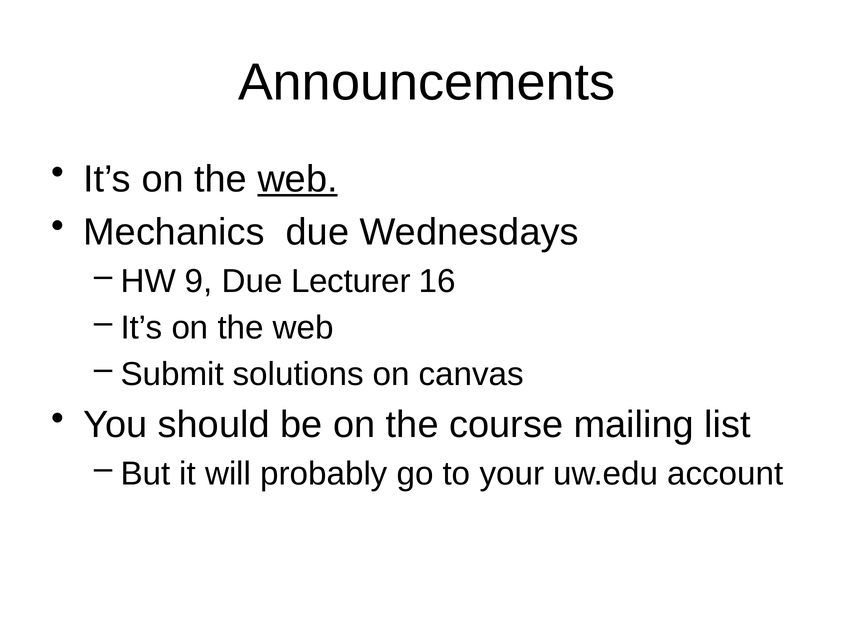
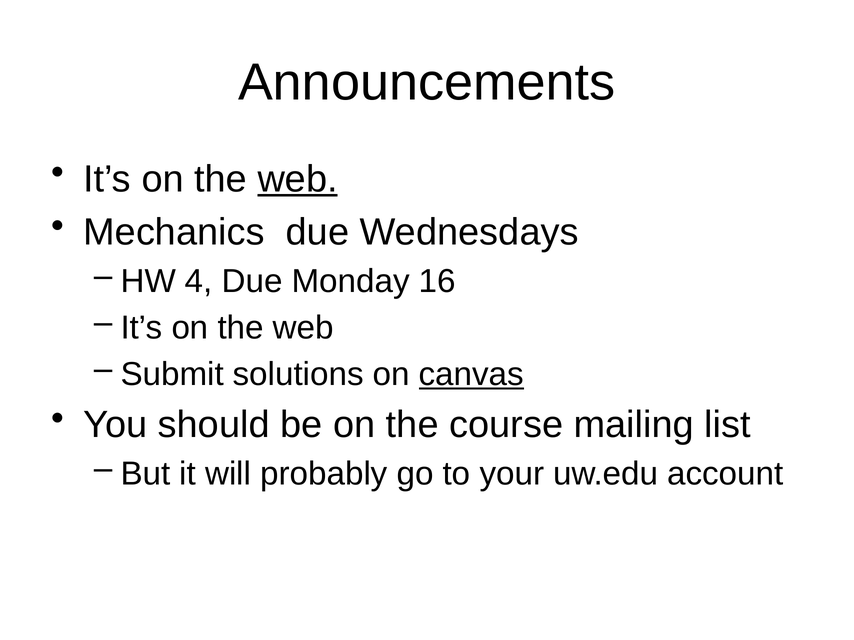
9: 9 -> 4 (199, 281)
Lecturer: Lecturer -> Monday (351, 281)
canvas underline: none -> present (471, 374)
